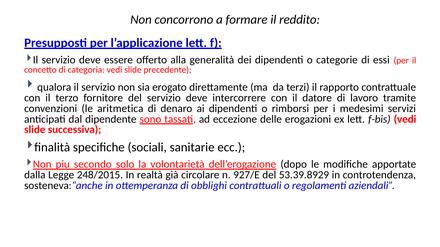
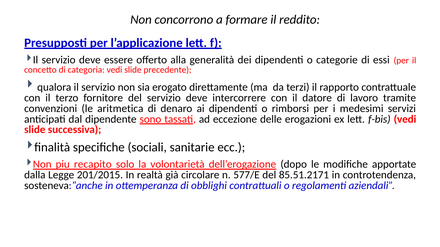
secondo: secondo -> recapito (93, 165)
248/2015: 248/2015 -> 201/2015 (100, 175)
927/E: 927/E -> 577/E (247, 175)
53.39.8929: 53.39.8929 -> 85.51.2171 (304, 175)
